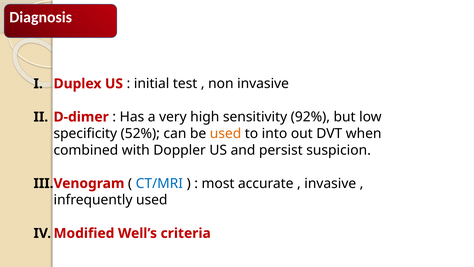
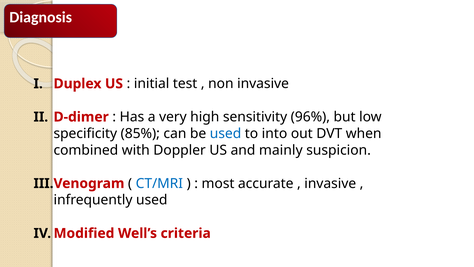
92%: 92% -> 96% (310, 117)
52%: 52% -> 85% (140, 133)
used colour: orange -> blue (226, 133)
persist: persist -> mainly (281, 150)
